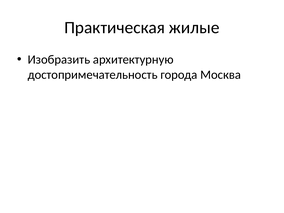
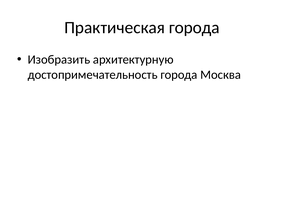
Практическая жилые: жилые -> города (194, 27)
